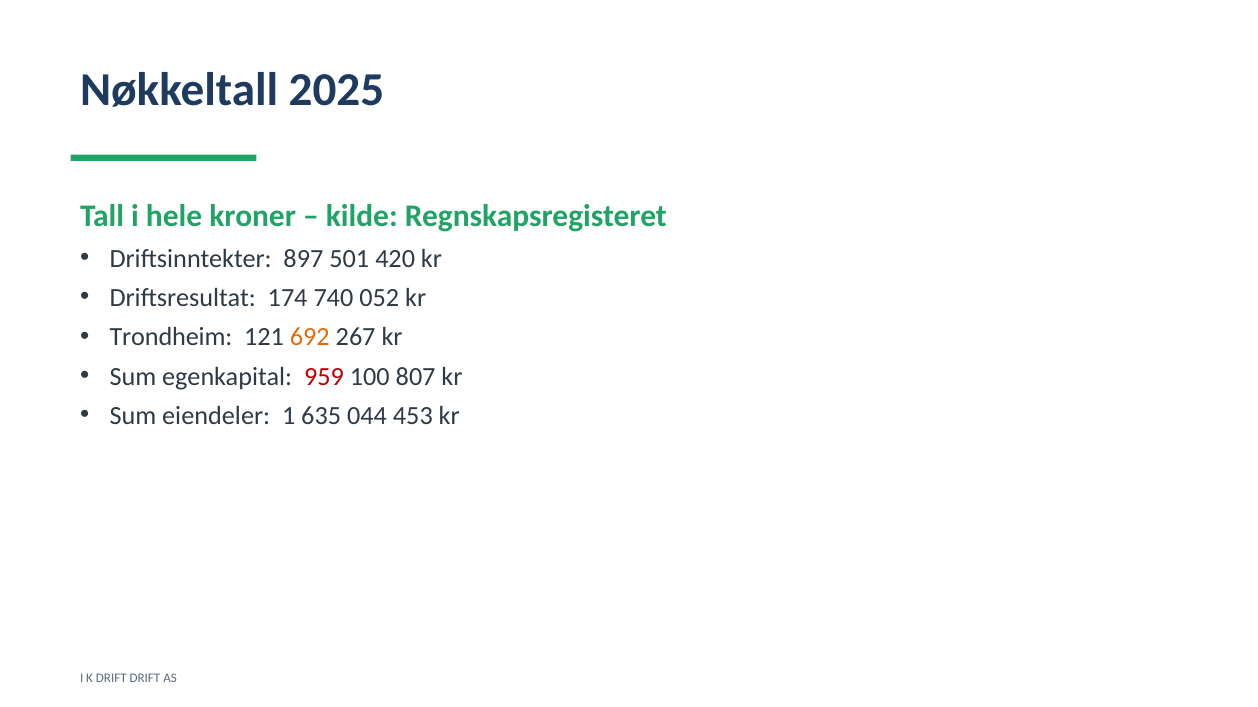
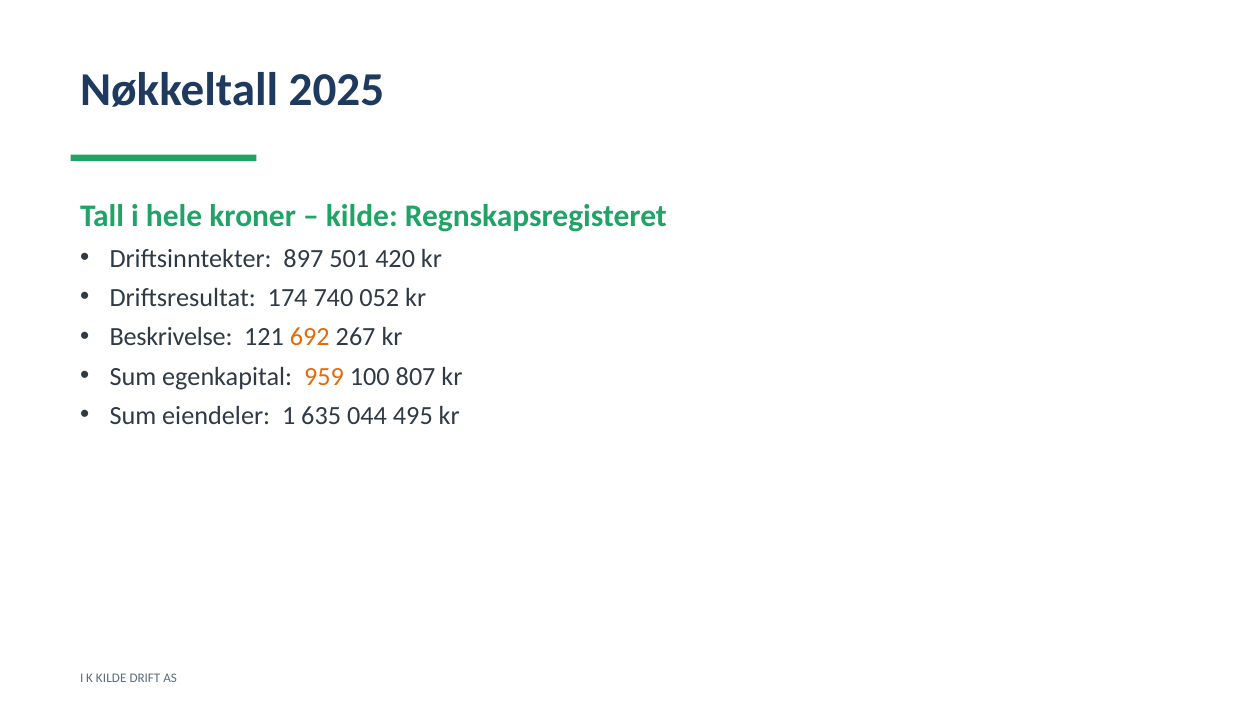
Trondheim: Trondheim -> Beskrivelse (171, 337)
959 colour: red -> orange (324, 377)
453: 453 -> 495 (413, 416)
K DRIFT: DRIFT -> KILDE (111, 679)
